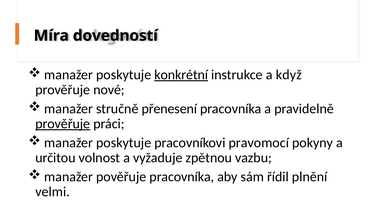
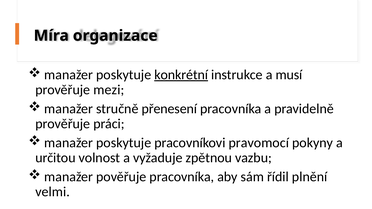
dovedností: dovedností -> organizace (115, 36)
když: když -> musí (289, 75)
nové: nové -> mezi (109, 90)
prověřuje underline: present -> none (63, 124)
